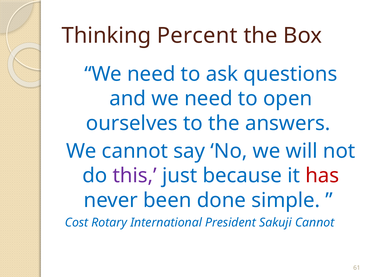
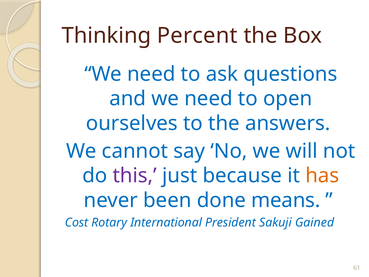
has colour: red -> orange (322, 175)
simple: simple -> means (286, 200)
Sakuji Cannot: Cannot -> Gained (315, 222)
